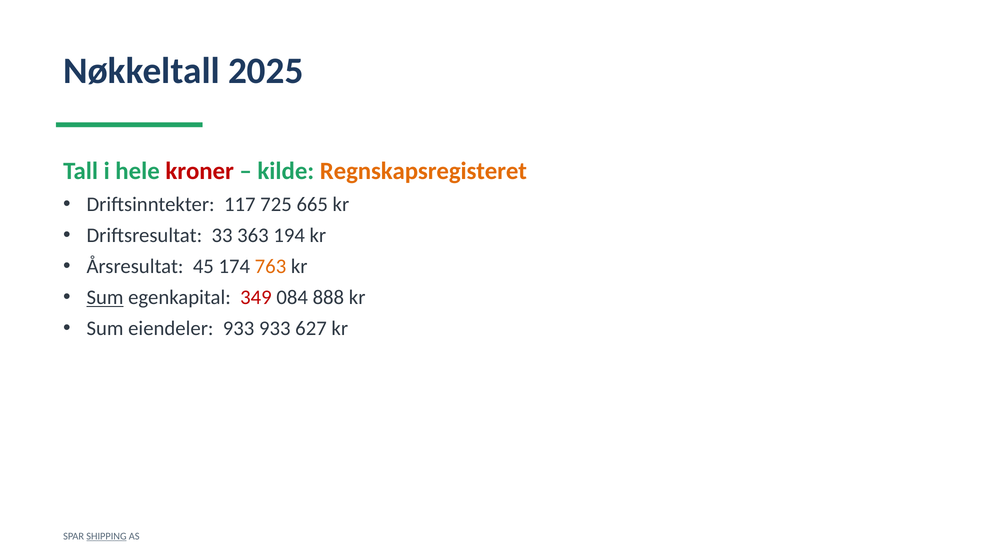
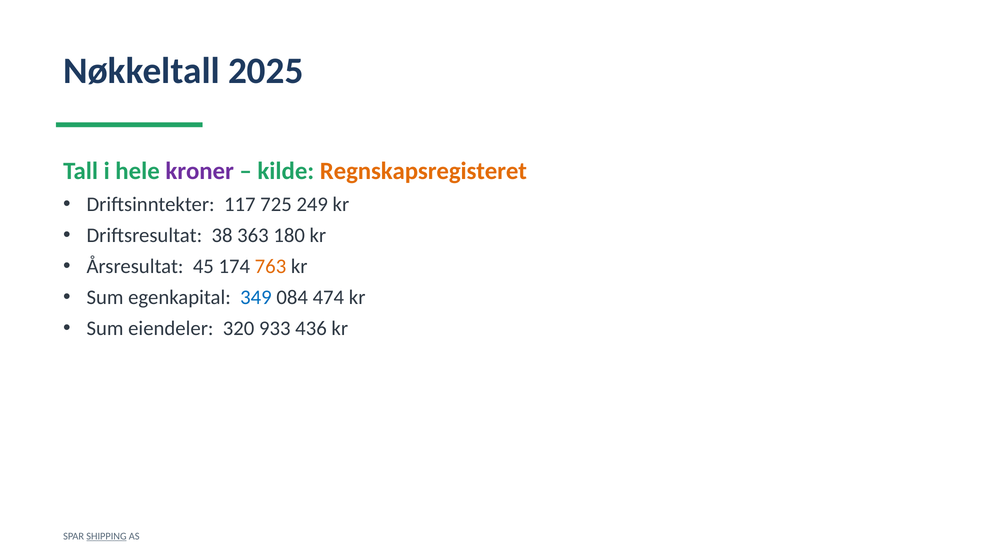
kroner colour: red -> purple (200, 171)
665: 665 -> 249 (312, 204)
33: 33 -> 38 (222, 235)
194: 194 -> 180 (289, 235)
Sum underline: present -> none (105, 298)
349 colour: red -> blue (256, 298)
888: 888 -> 474 (328, 298)
eiendeler 933: 933 -> 320 (239, 329)
627: 627 -> 436 (311, 329)
